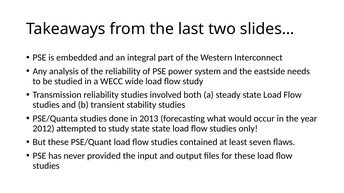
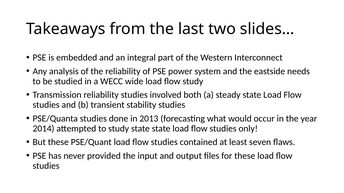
2012: 2012 -> 2014 (44, 129)
